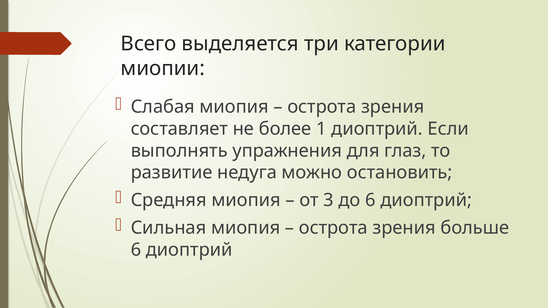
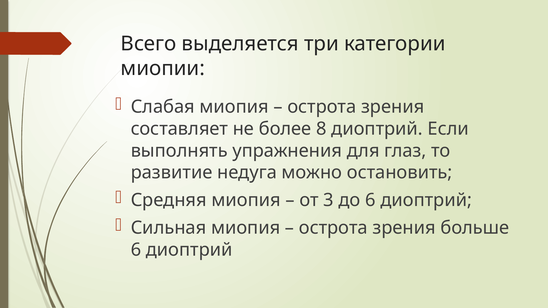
1: 1 -> 8 (321, 129)
